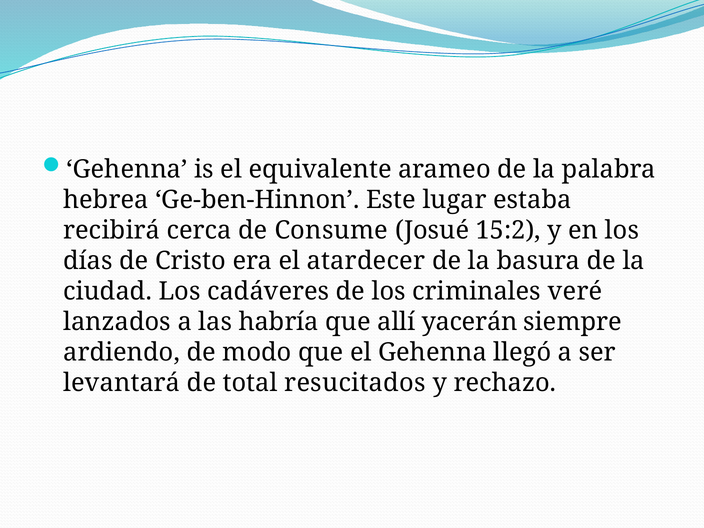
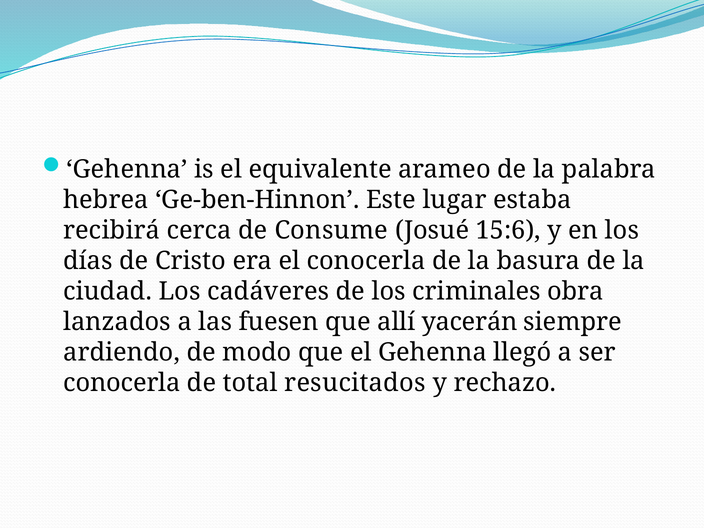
15:2: 15:2 -> 15:6 (508, 231)
el atardecer: atardecer -> conocerla (366, 261)
veré: veré -> obra (575, 291)
habría: habría -> fuesen (279, 322)
levantará: levantará -> conocerla (122, 383)
